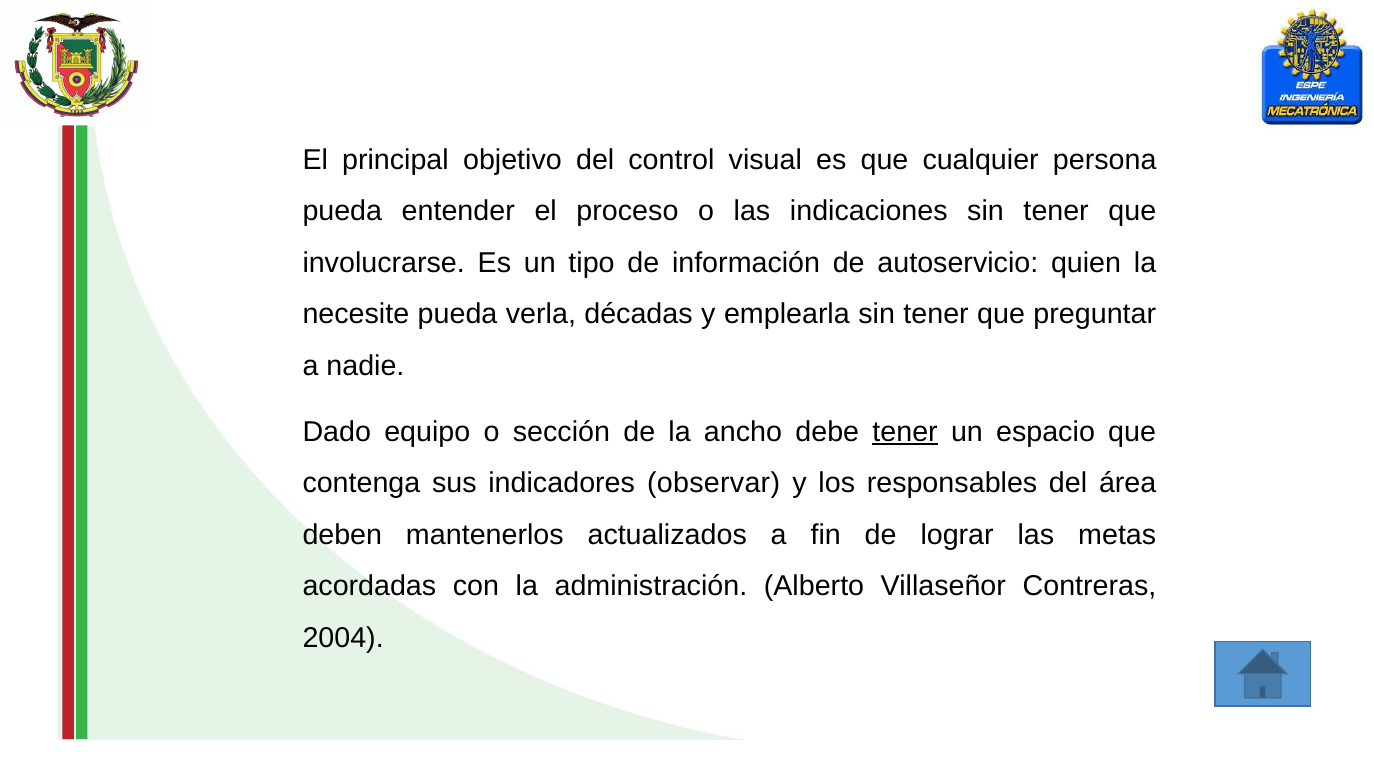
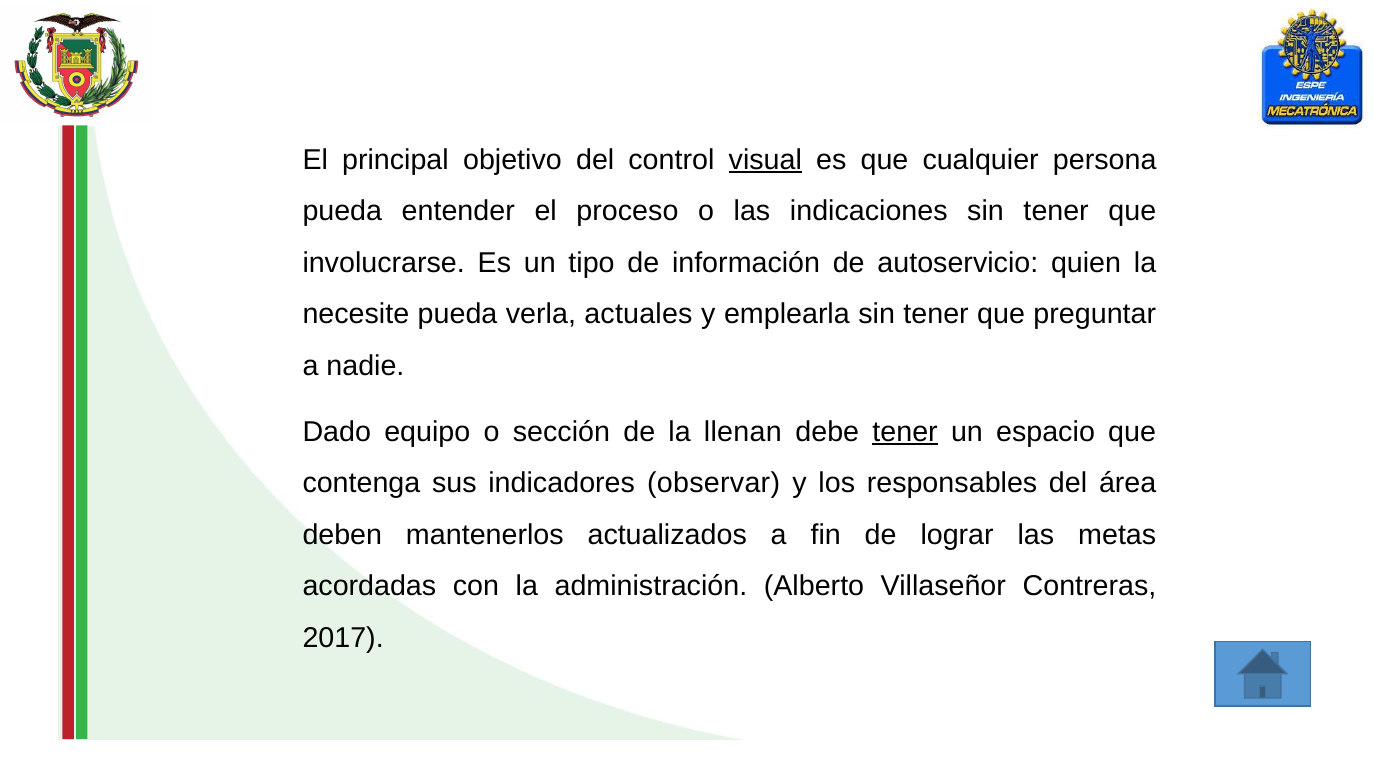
visual underline: none -> present (765, 160)
décadas: décadas -> actuales (638, 314)
ancho: ancho -> llenan (743, 432)
2004: 2004 -> 2017 (343, 638)
